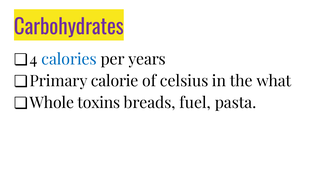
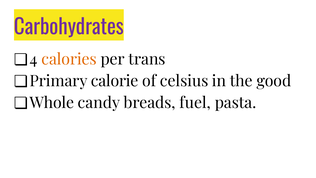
calories colour: blue -> orange (69, 59)
years: years -> trans (147, 59)
what: what -> good (274, 81)
toxins: toxins -> candy (99, 103)
